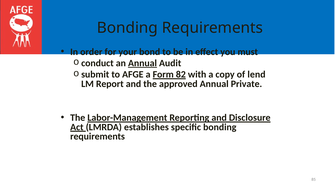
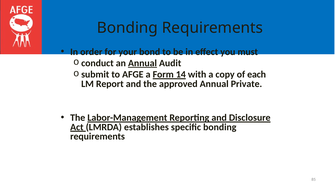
82: 82 -> 14 (181, 75)
lend: lend -> each (257, 75)
